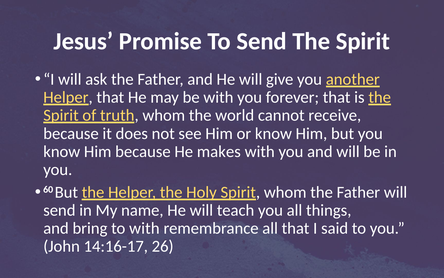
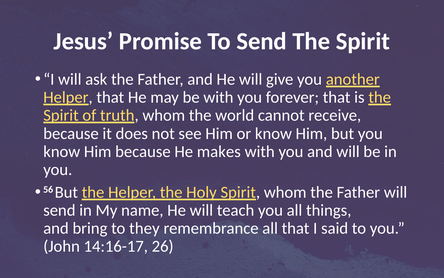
60: 60 -> 56 (48, 189)
to with: with -> they (144, 228)
